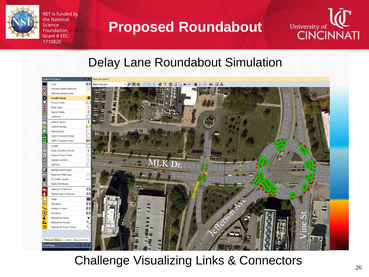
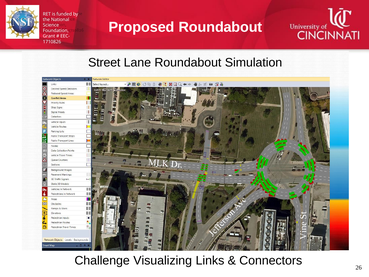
Delay: Delay -> Street (104, 63)
